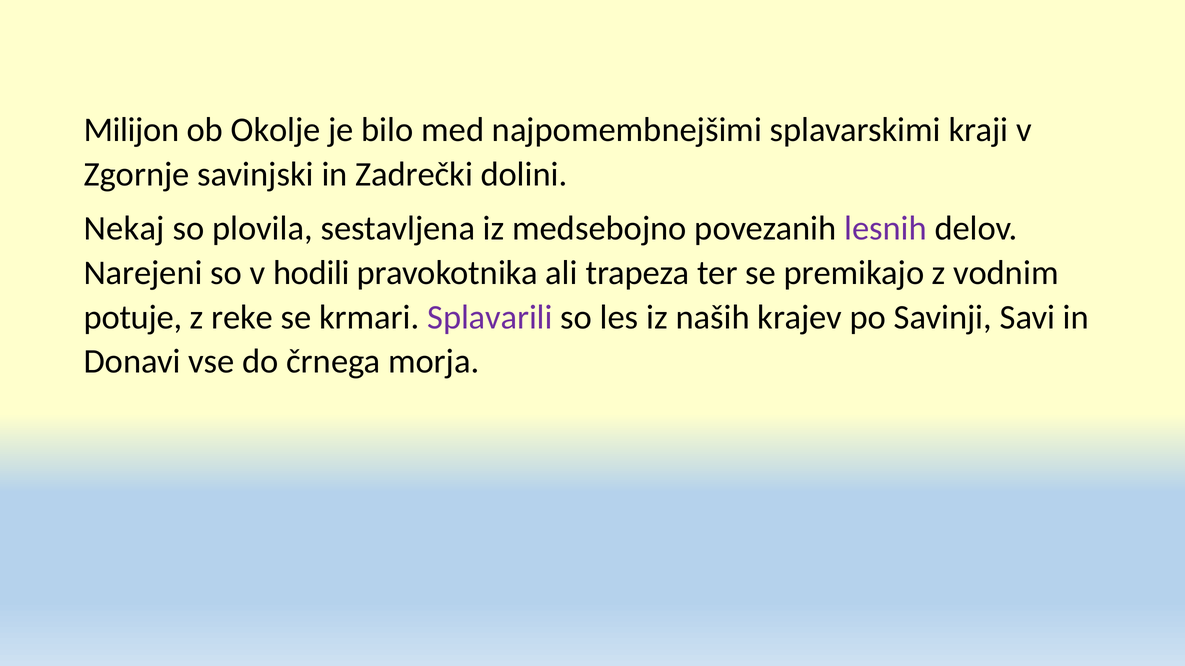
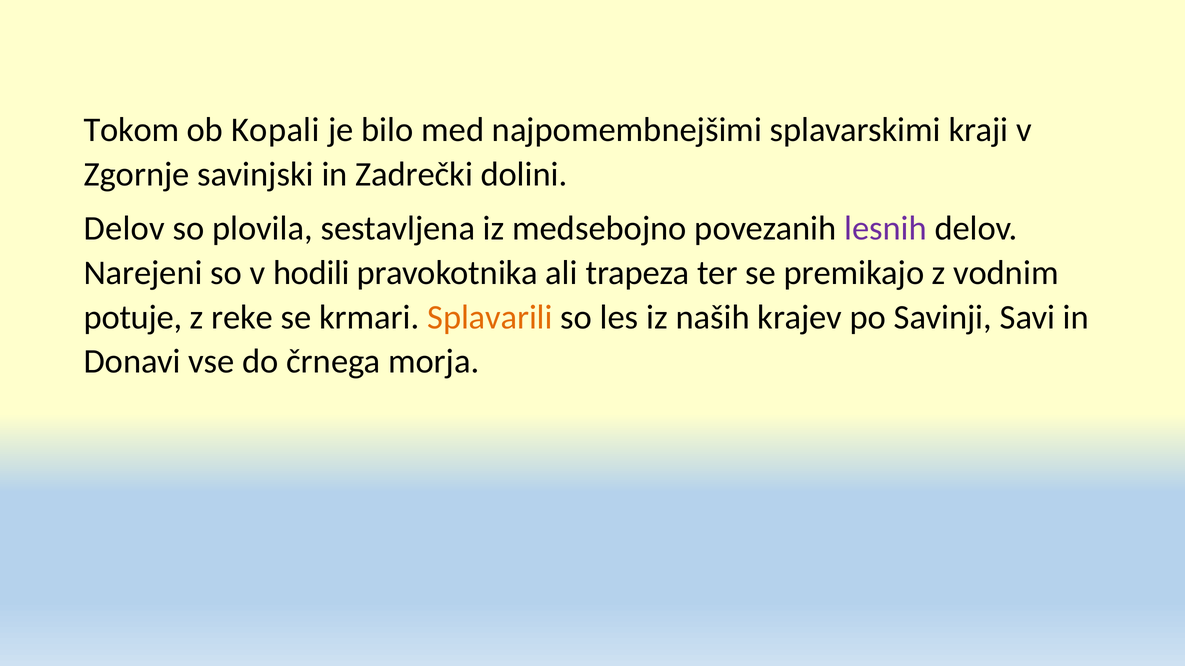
Milijon: Milijon -> Tokom (131, 130)
Okolje: Okolje -> Kopali (275, 130)
Nekaj: Nekaj -> Delov (124, 229)
Splavarili colour: purple -> orange (490, 317)
